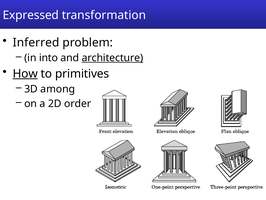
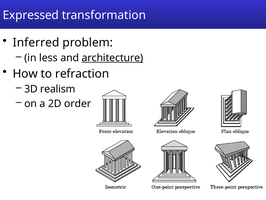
into: into -> less (48, 58)
How underline: present -> none (25, 74)
primitives: primitives -> refraction (82, 74)
among: among -> realism (58, 89)
